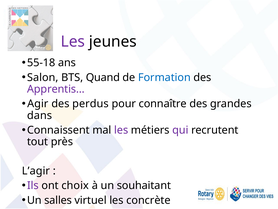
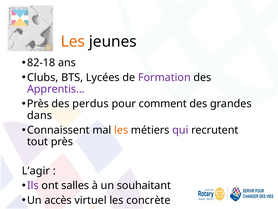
Les colour: purple -> orange (73, 42)
55-18: 55-18 -> 82-18 (41, 63)
Salon: Salon -> Clubs (43, 77)
Quand: Quand -> Lycées (103, 77)
Formation colour: blue -> purple (164, 77)
Agir: Agir -> Près (38, 104)
connaître: connaître -> comment (163, 104)
les colour: purple -> orange (121, 130)
choix: choix -> salles (75, 185)
salles: salles -> accès (58, 200)
